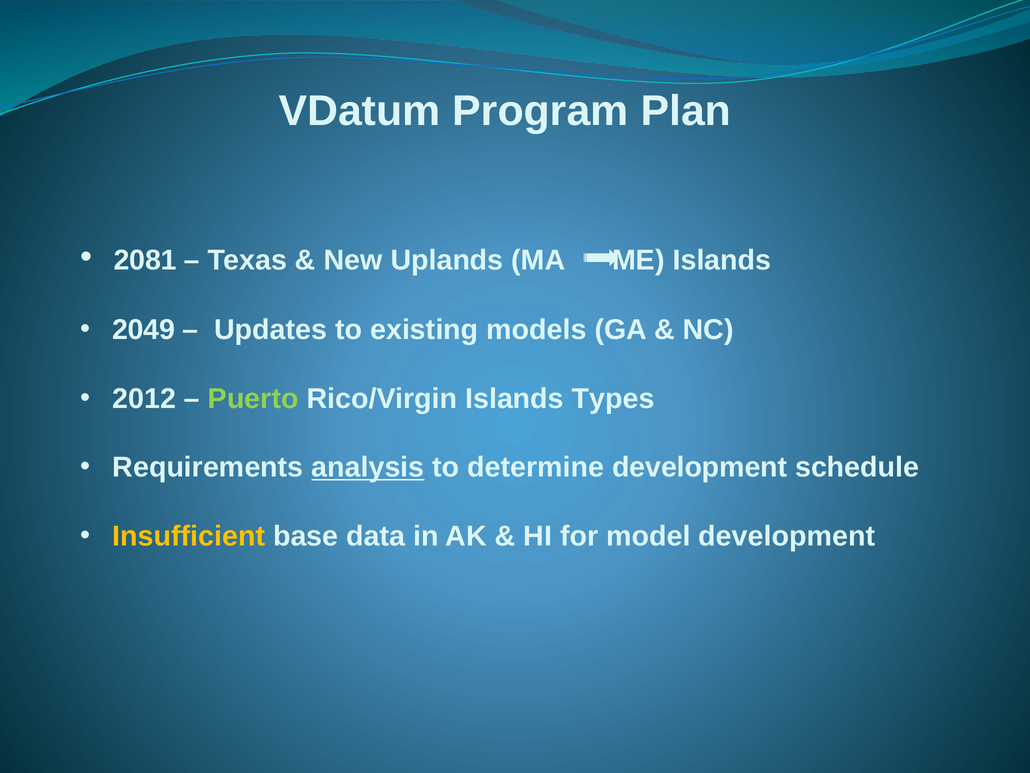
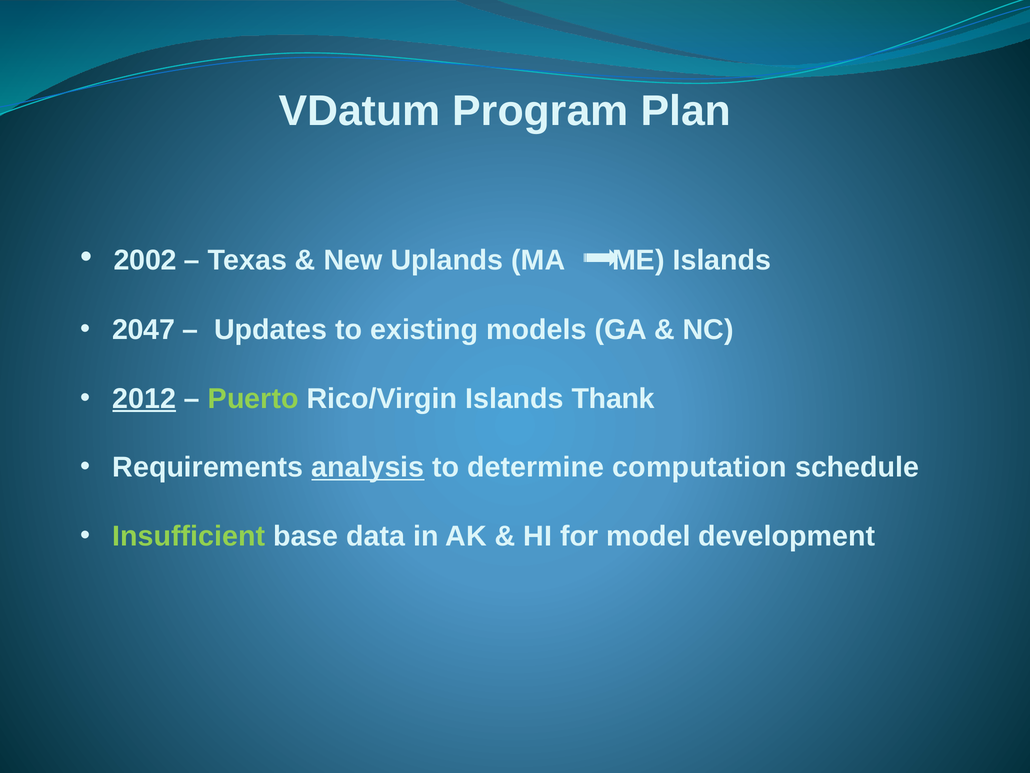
2081: 2081 -> 2002 (145, 260)
2049: 2049 -> 2047 (144, 330)
2012 underline: none -> present (144, 398)
Types: Types -> Thank (613, 398)
determine development: development -> computation (699, 467)
Insufficient colour: yellow -> light green (189, 536)
